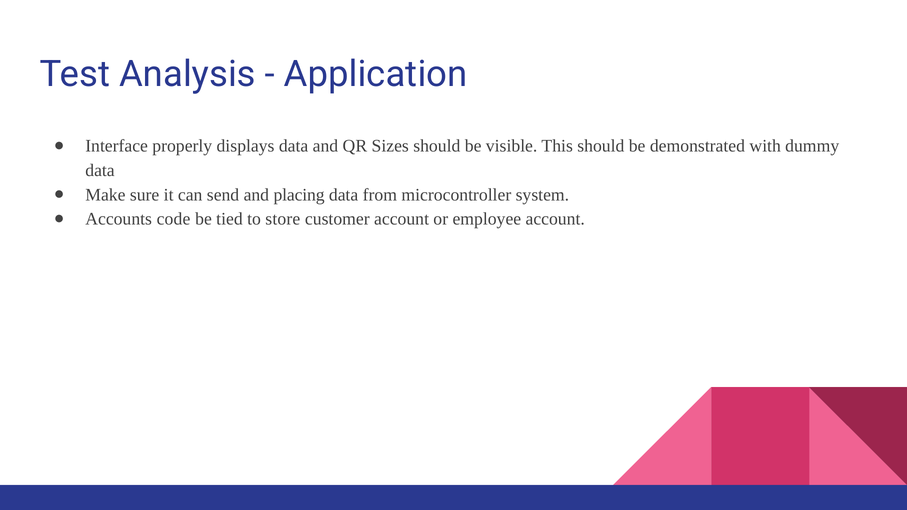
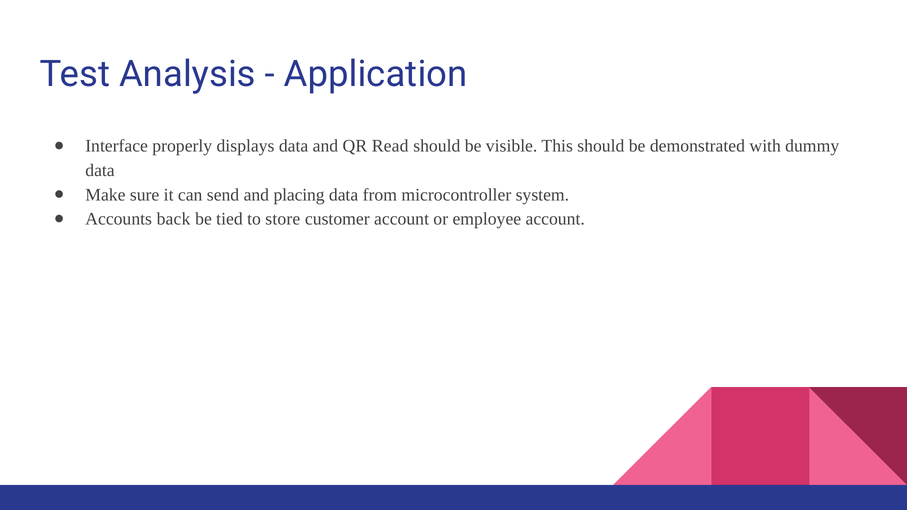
Sizes: Sizes -> Read (390, 146)
code: code -> back (174, 219)
